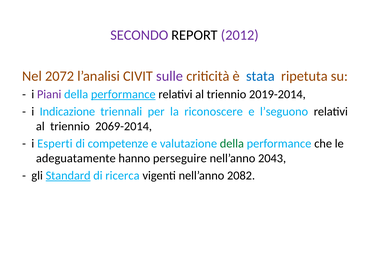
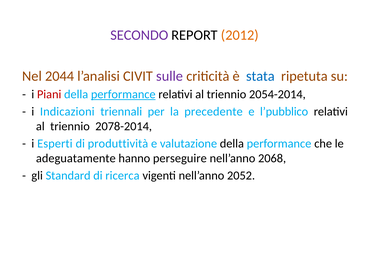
2012 colour: purple -> orange (240, 35)
2072: 2072 -> 2044 (60, 76)
Piani colour: purple -> red (49, 94)
2019-2014: 2019-2014 -> 2054-2014 (277, 94)
Indicazione: Indicazione -> Indicazioni (67, 112)
riconoscere: riconoscere -> precedente (214, 112)
l’seguono: l’seguono -> l’pubblico (284, 112)
2069-2014: 2069-2014 -> 2078-2014 (124, 126)
competenze: competenze -> produttività (118, 143)
della colour: green -> black (232, 143)
2043: 2043 -> 2068 (272, 158)
Standard underline: present -> none (68, 175)
2082: 2082 -> 2052 (241, 175)
